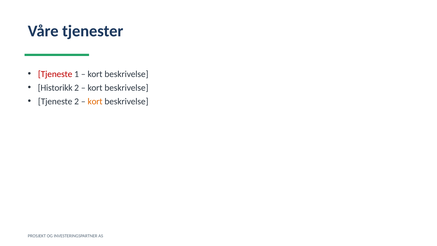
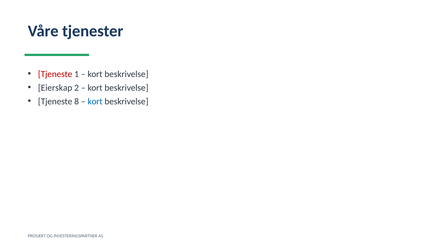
Historikk: Historikk -> Eierskap (55, 88)
Tjeneste 2: 2 -> 8 (77, 101)
kort colour: orange -> blue (95, 101)
